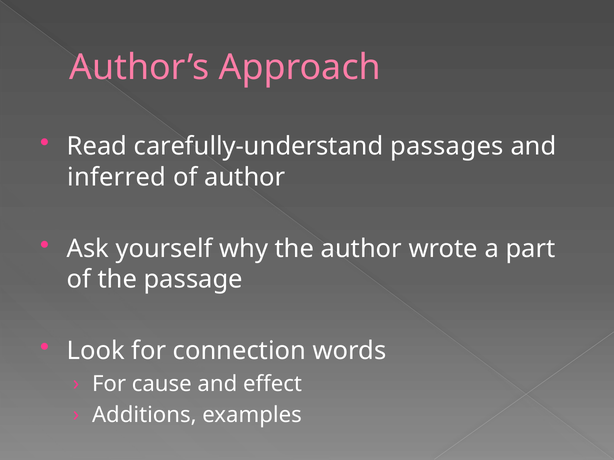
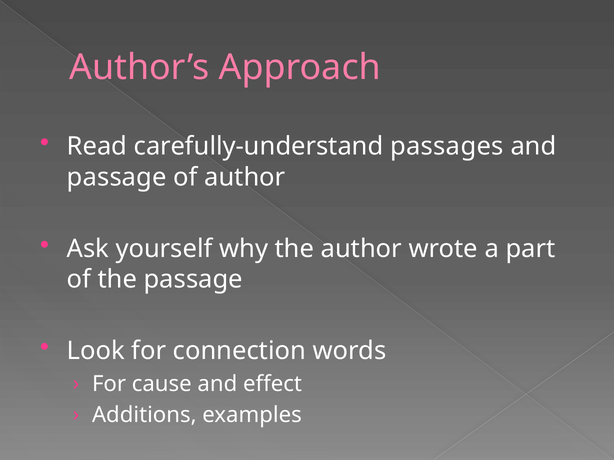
inferred: inferred -> passage (117, 177)
